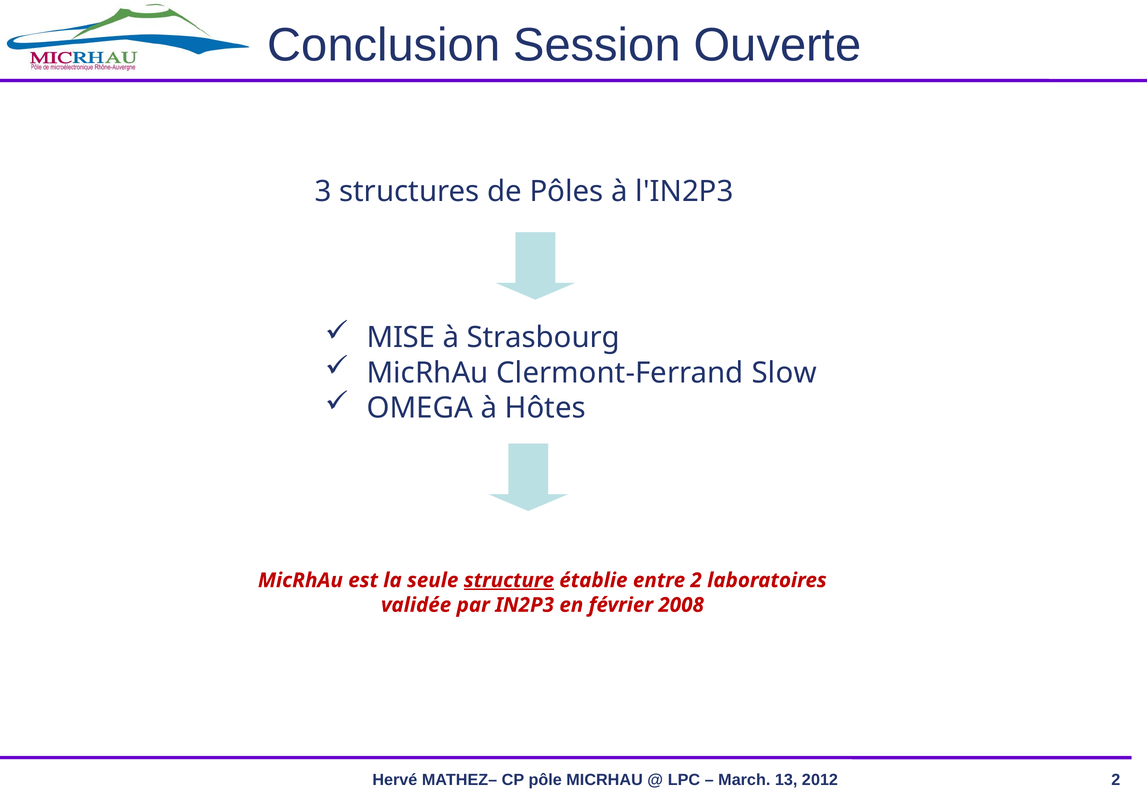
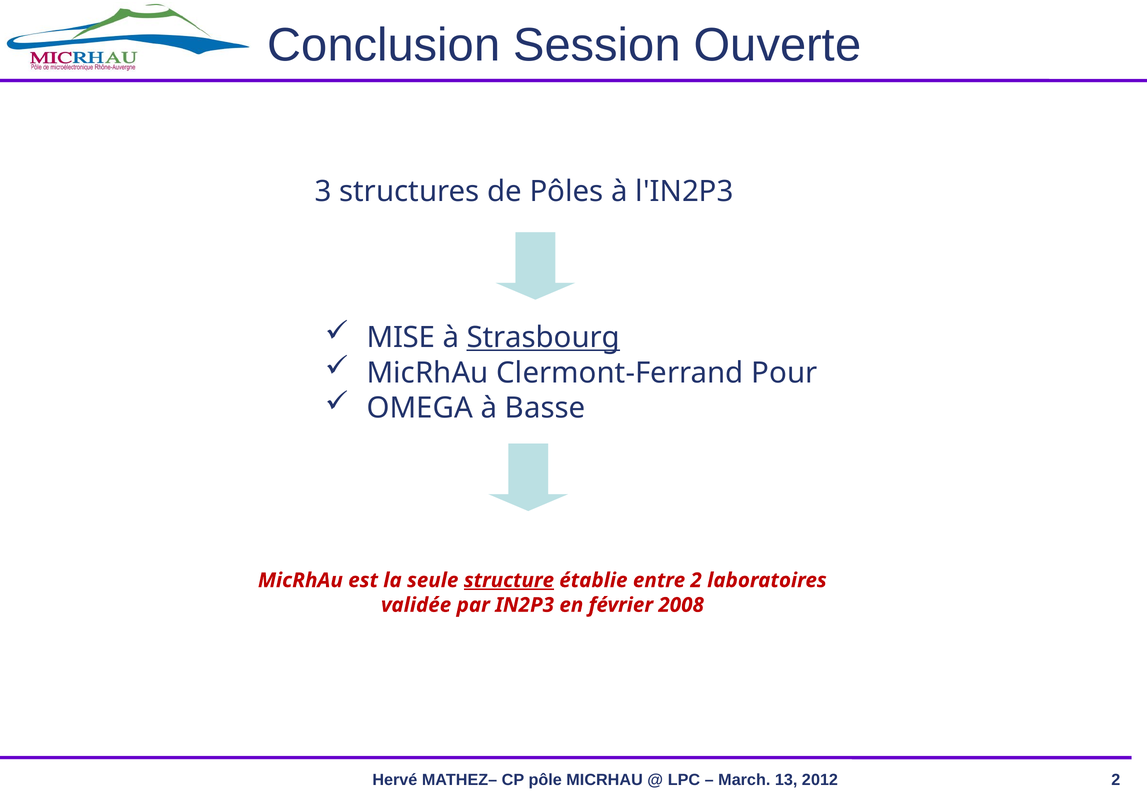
Strasbourg underline: none -> present (543, 338)
Slow: Slow -> Pour (784, 373)
Hôtes: Hôtes -> Basse (545, 408)
